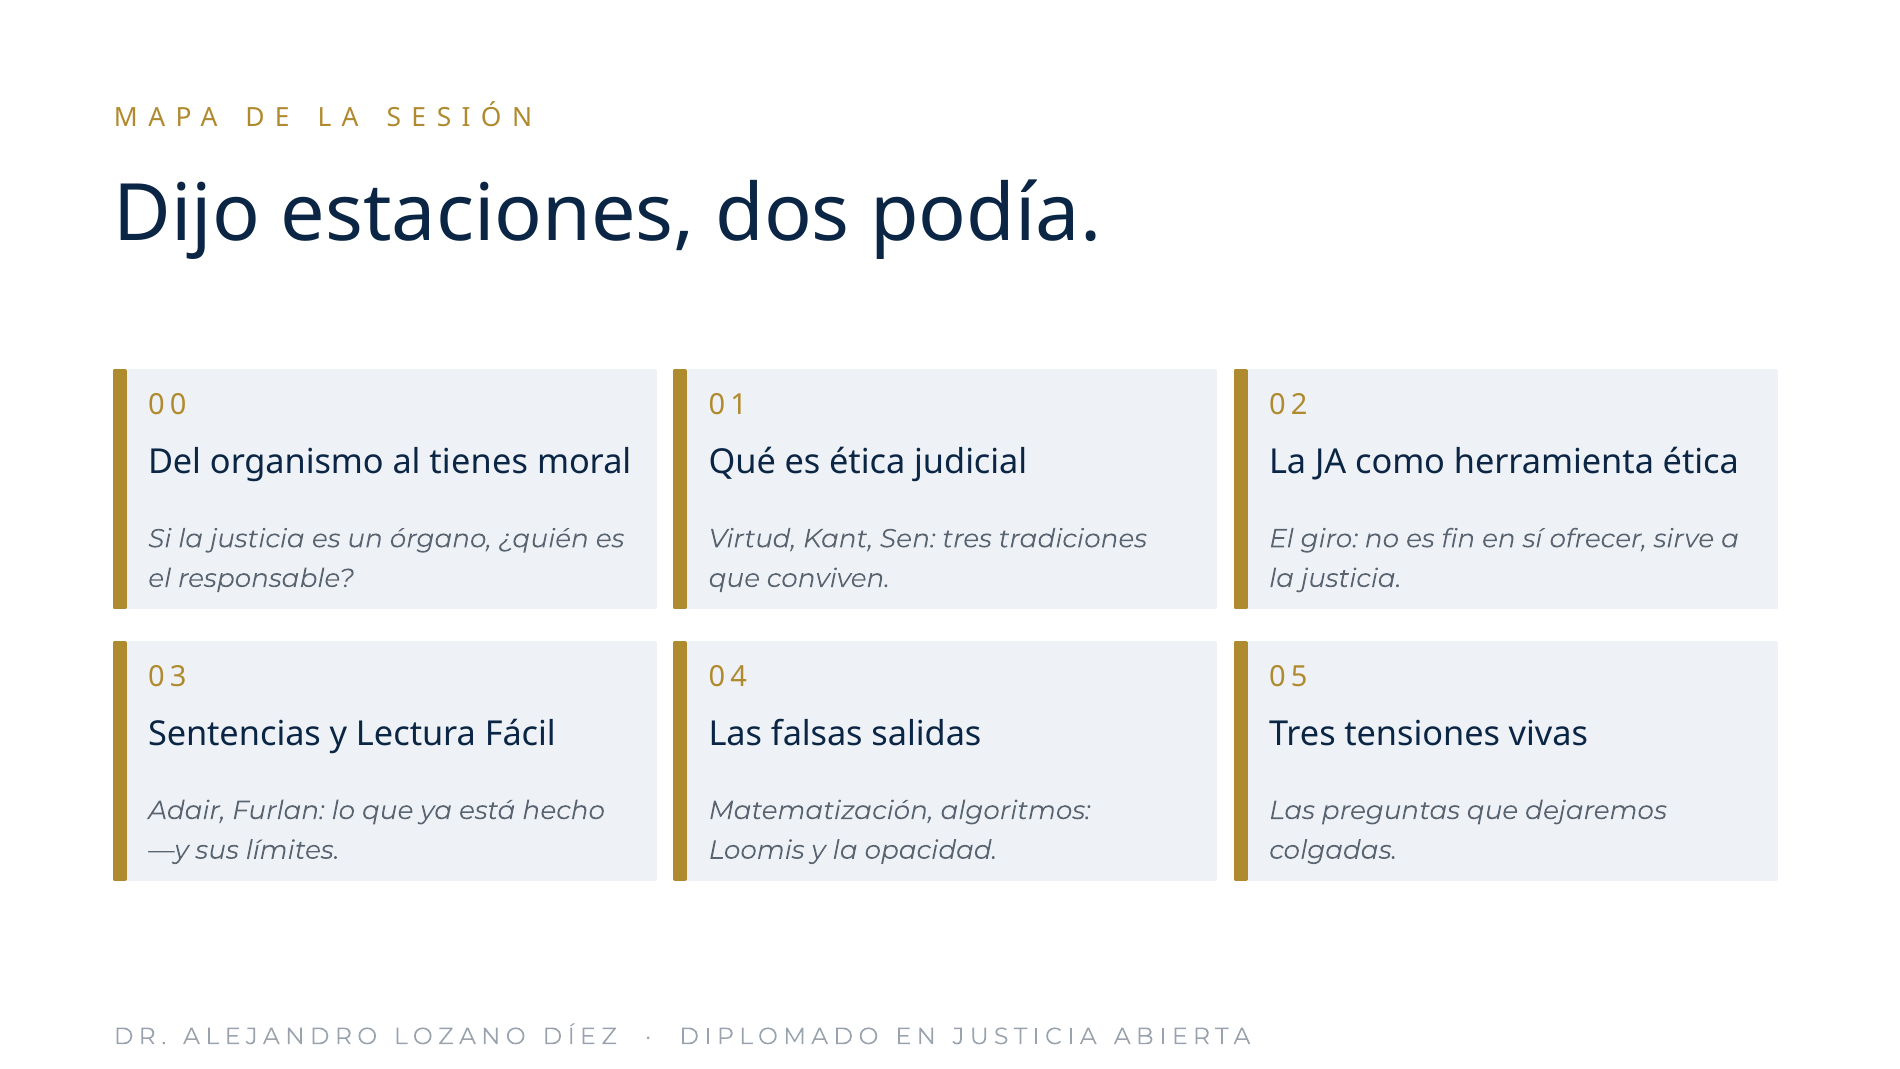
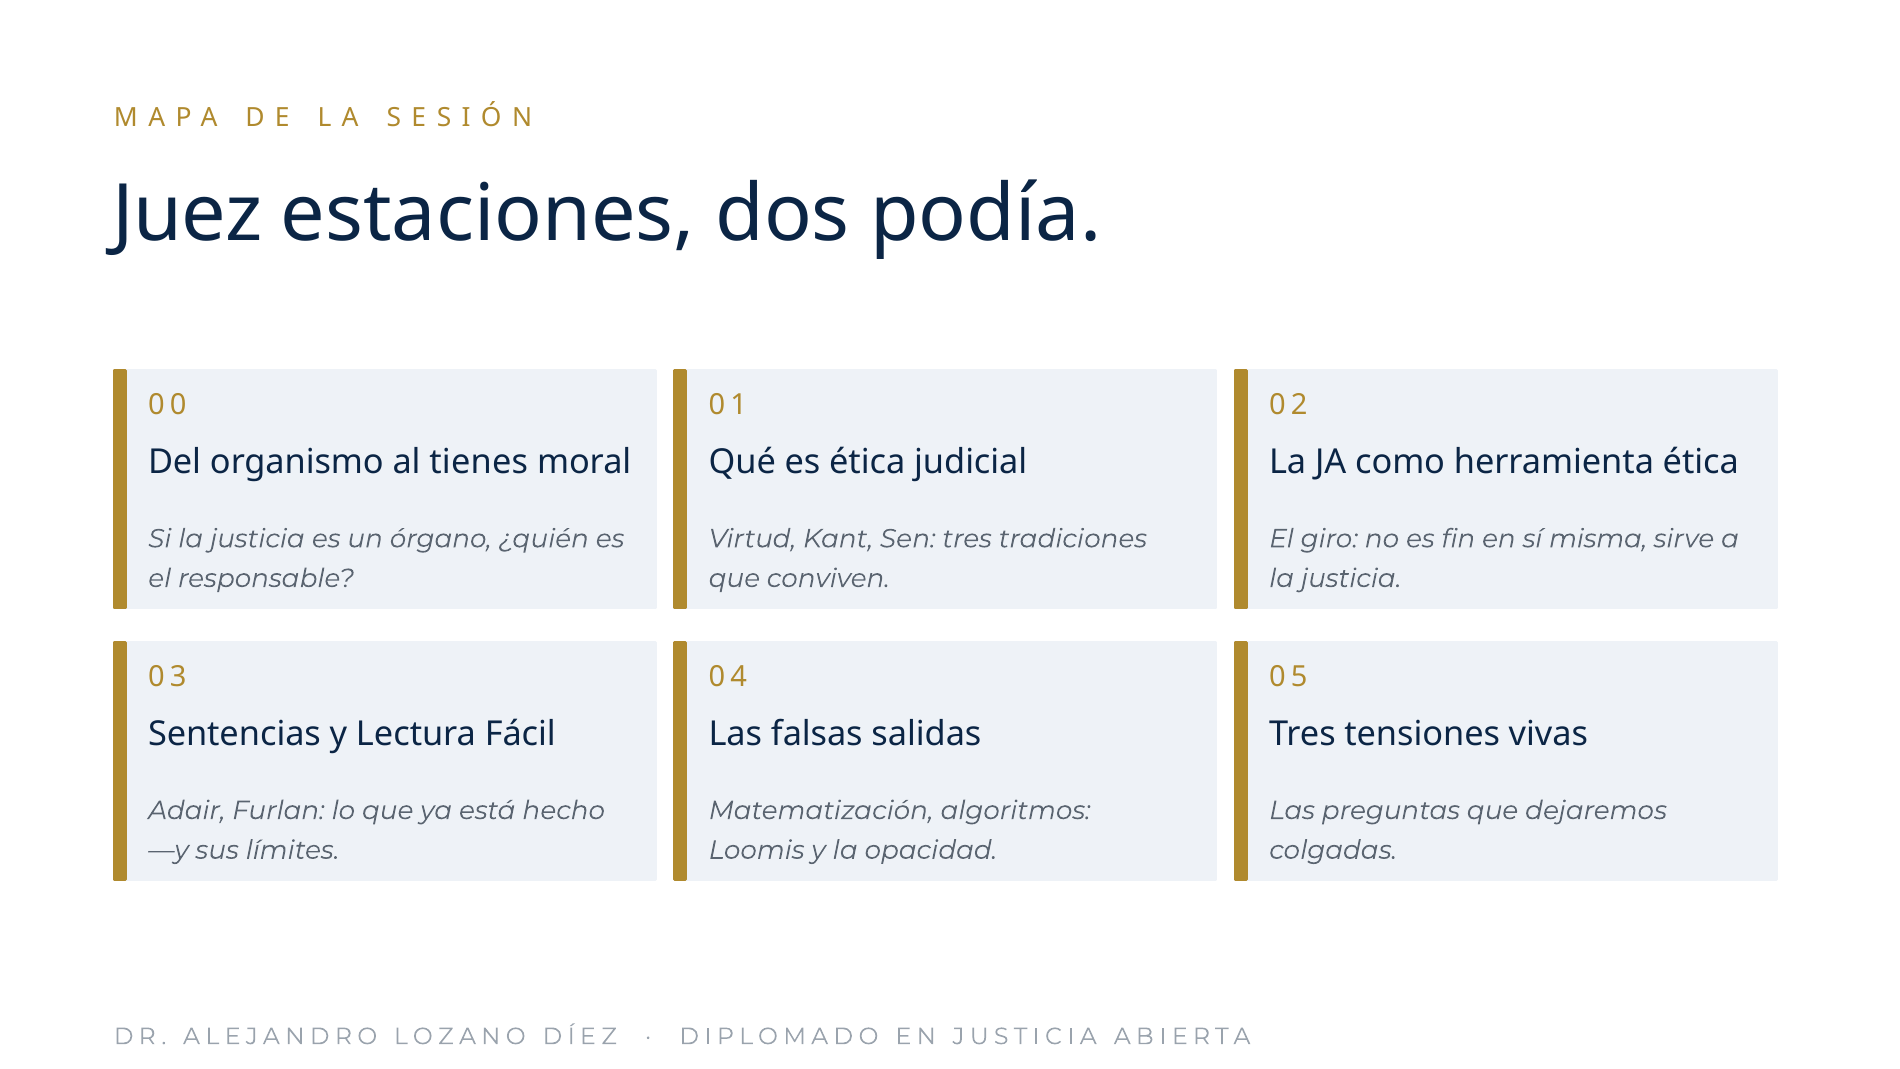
Dijo: Dijo -> Juez (187, 215)
ofrecer: ofrecer -> misma (1598, 539)
